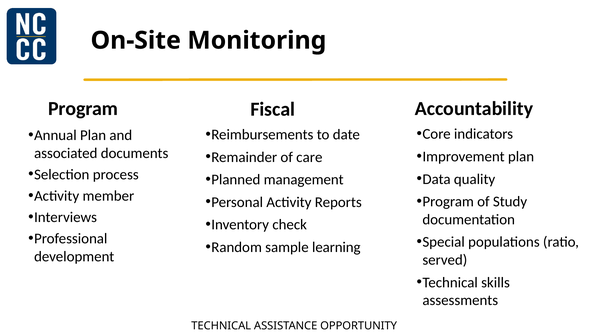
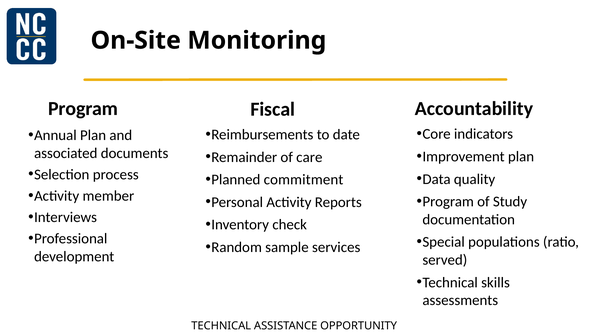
management: management -> commitment (304, 180)
learning: learning -> services (336, 247)
